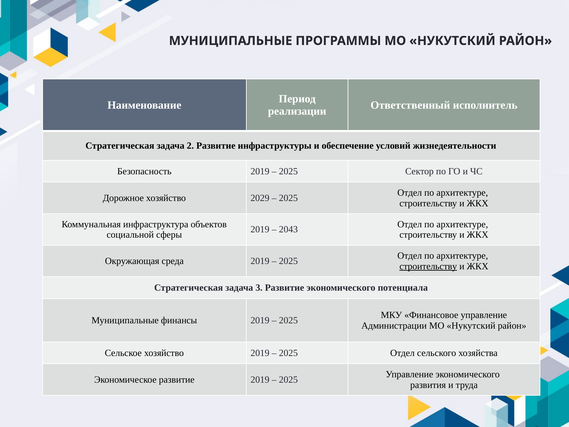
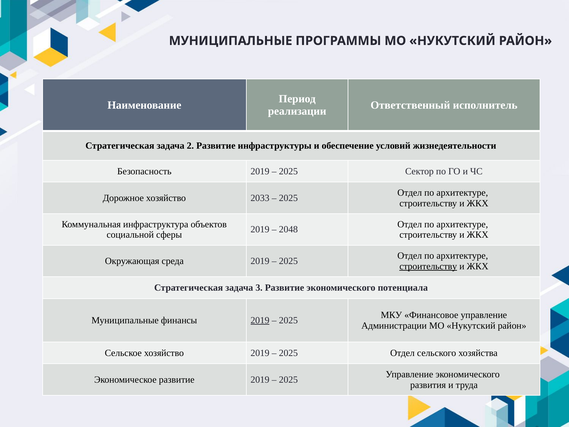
2029: 2029 -> 2033 (260, 198)
2043: 2043 -> 2048 (288, 229)
2019 underline: none -> present (260, 320)
